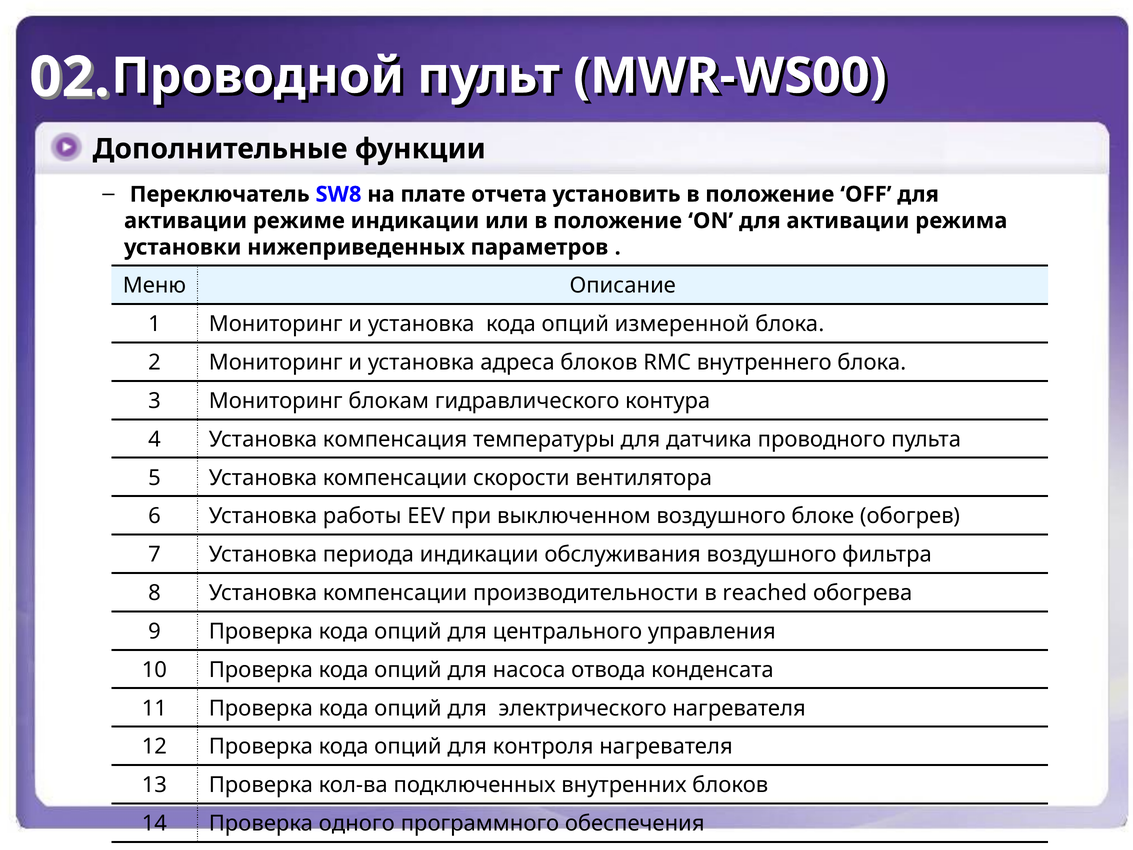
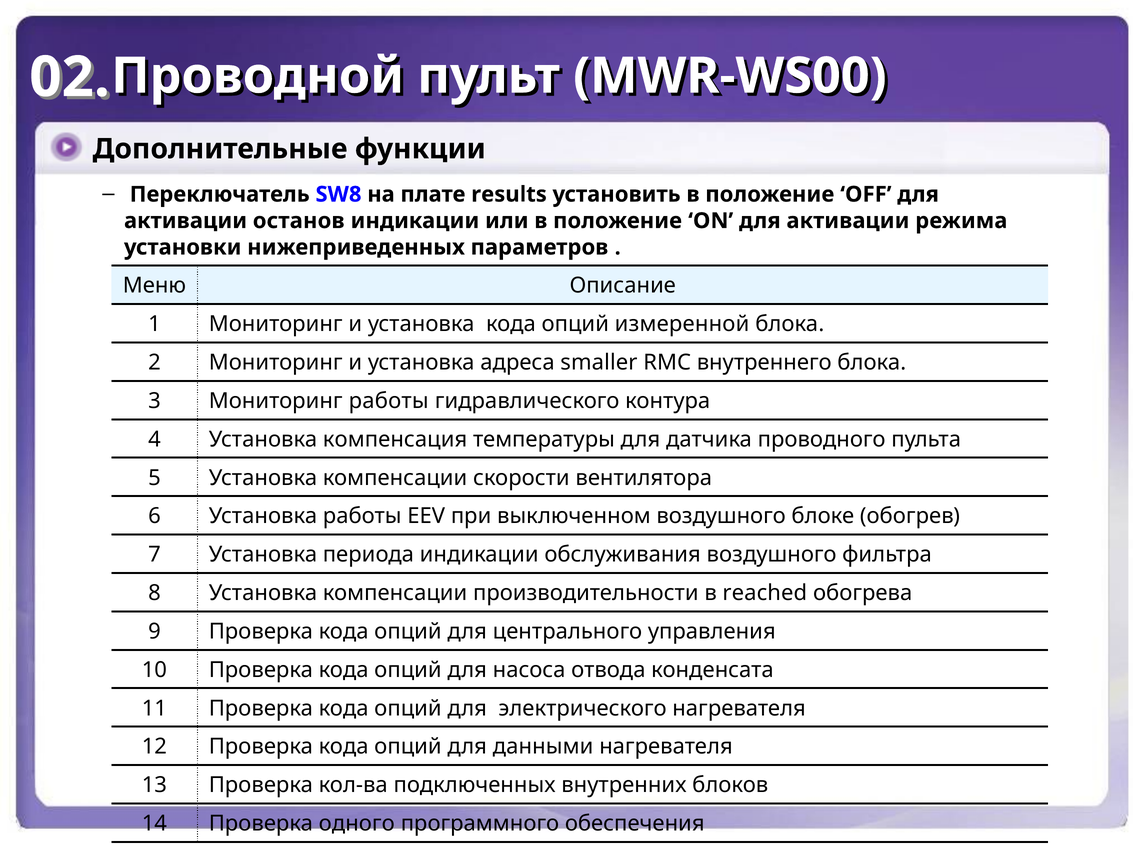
отчета: отчета -> results (509, 194)
режиме: режиме -> останов (299, 221)
адреса блоков: блоков -> smaller (599, 362)
Мониторинг блокам: блокам -> работы (389, 401)
контроля: контроля -> данными (543, 746)
